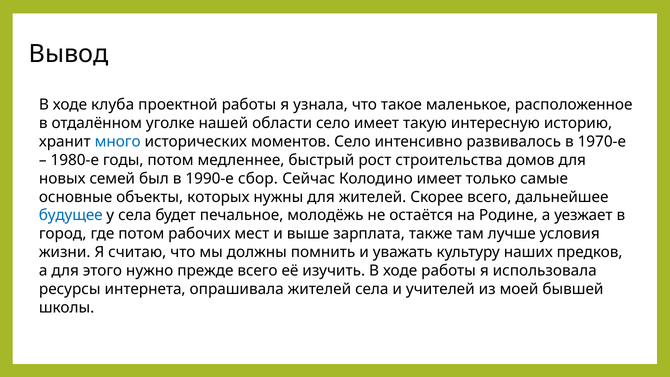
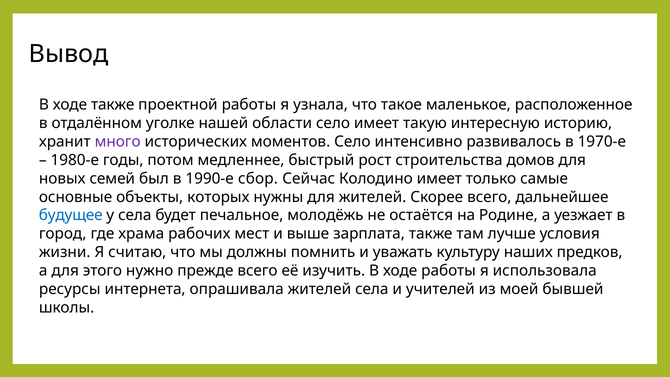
ходе клуба: клуба -> также (113, 105)
много colour: blue -> purple (118, 142)
где потом: потом -> храма (141, 234)
